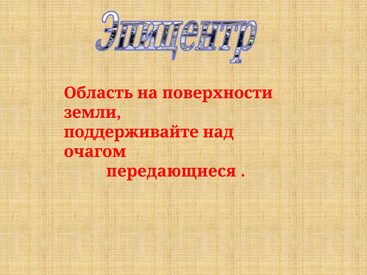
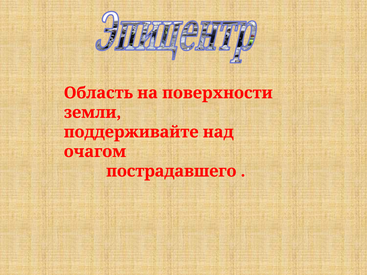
передающиеся: передающиеся -> пострадавшего (171, 171)
